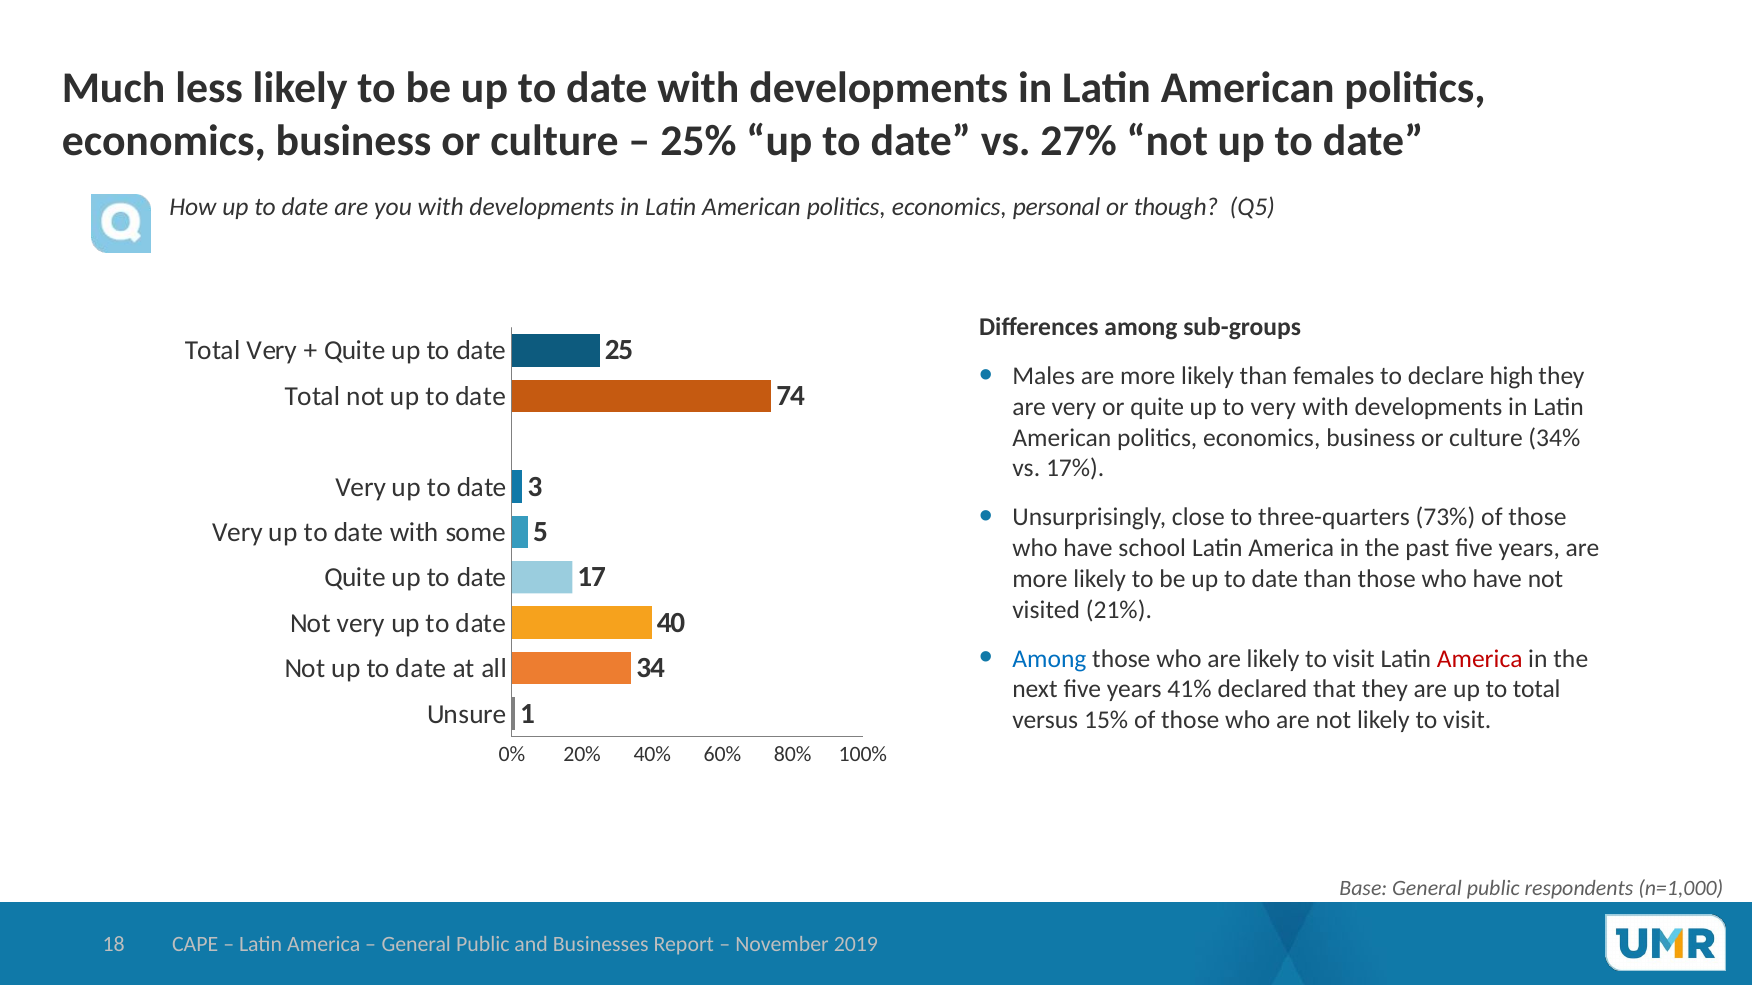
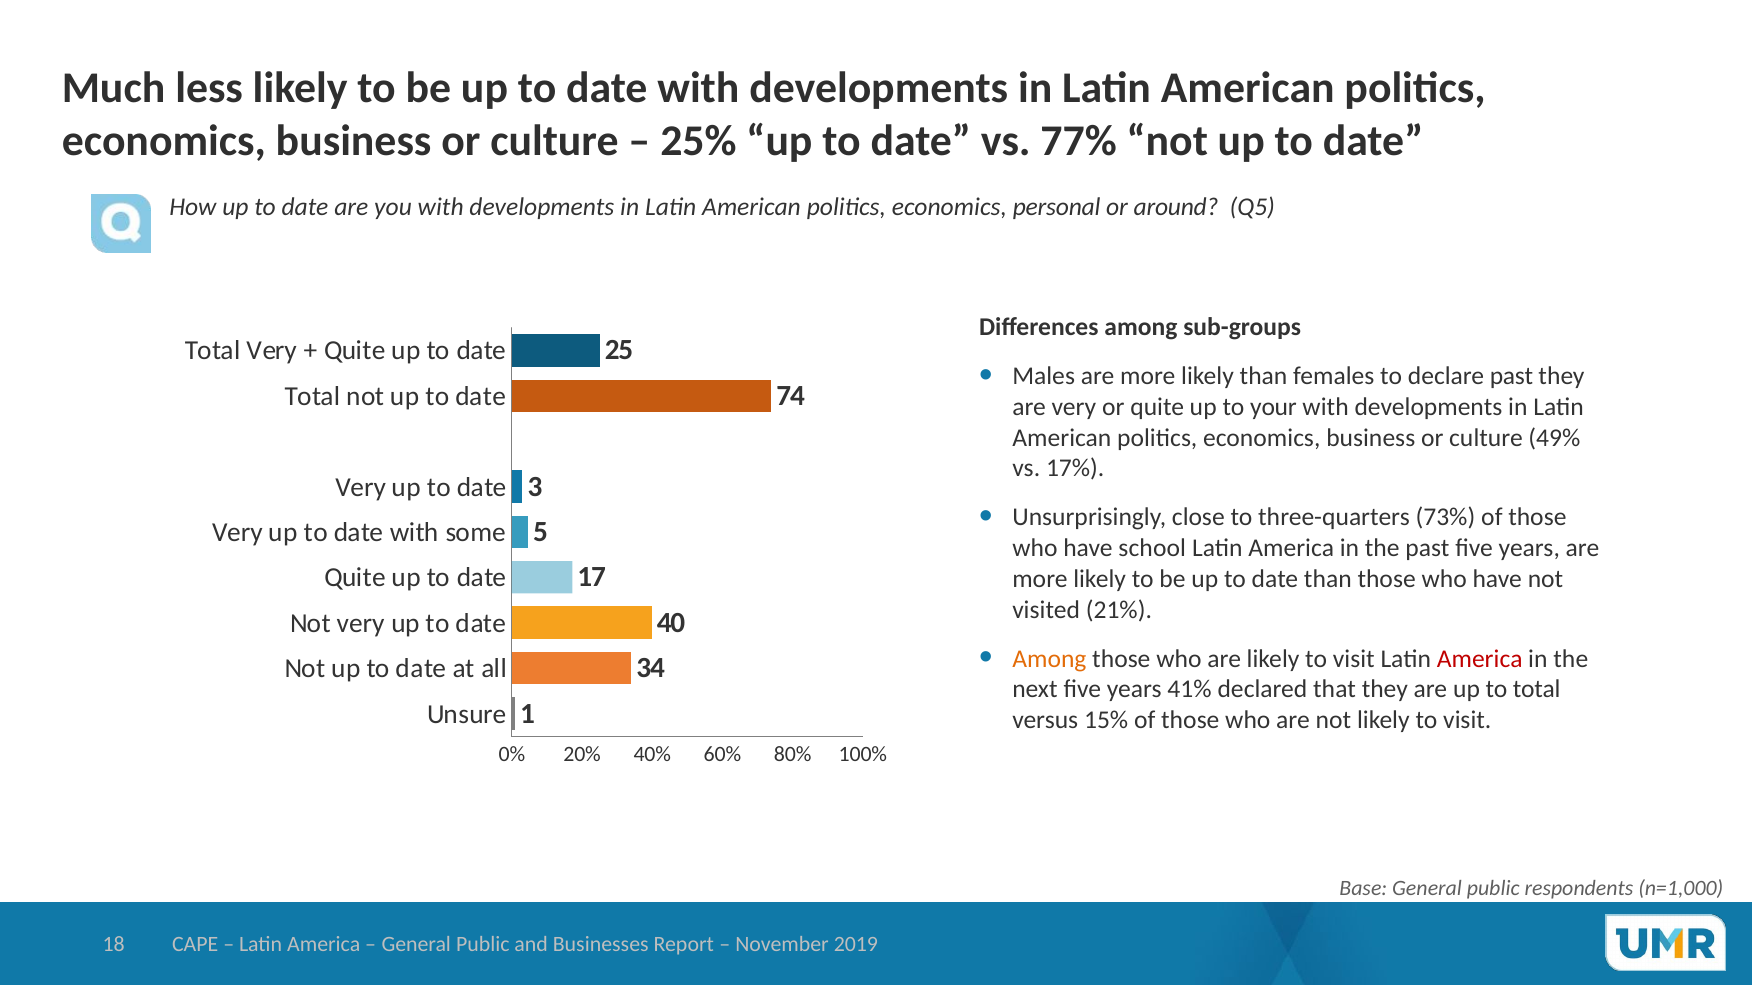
27%: 27% -> 77% (1079, 141)
though: though -> around (1176, 207)
declare high: high -> past (1512, 377)
to very: very -> your (1274, 407)
34%: 34% -> 49% (1554, 438)
Among colour: blue -> orange (1049, 659)
